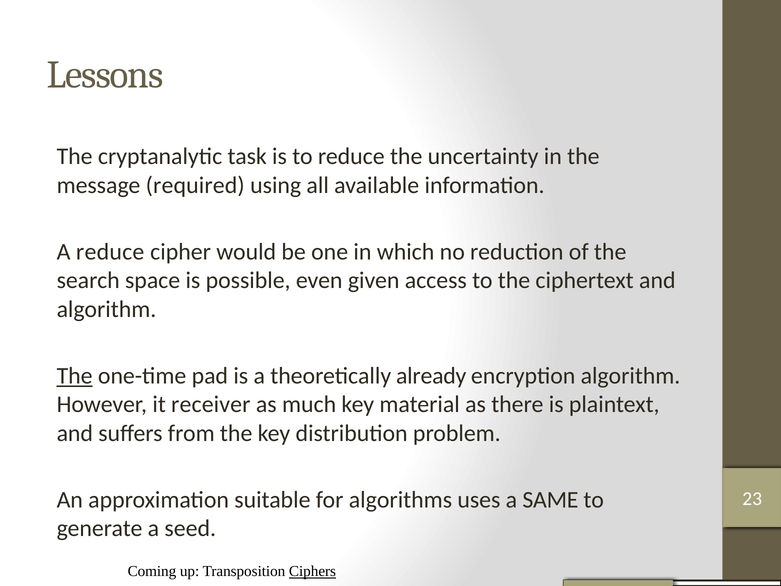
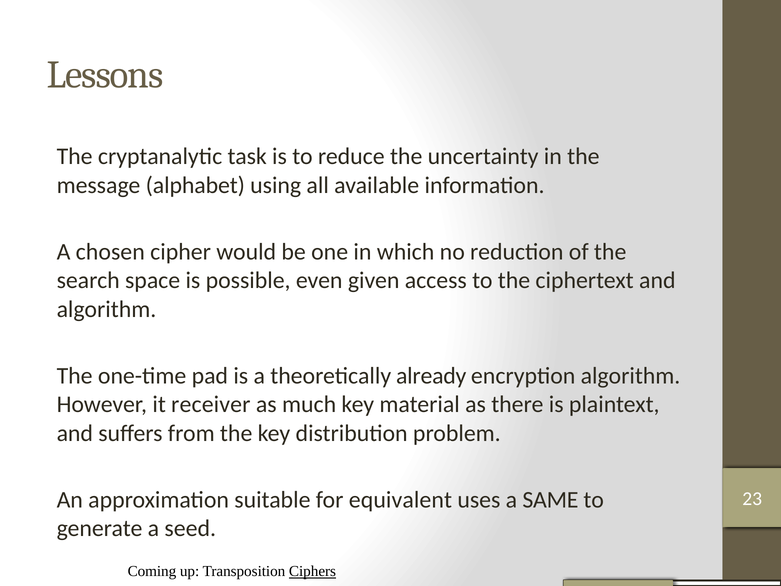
required: required -> alphabet (195, 185)
A reduce: reduce -> chosen (110, 252)
The underline: present -> none (75, 376)
algorithms: algorithms -> equivalent (400, 500)
